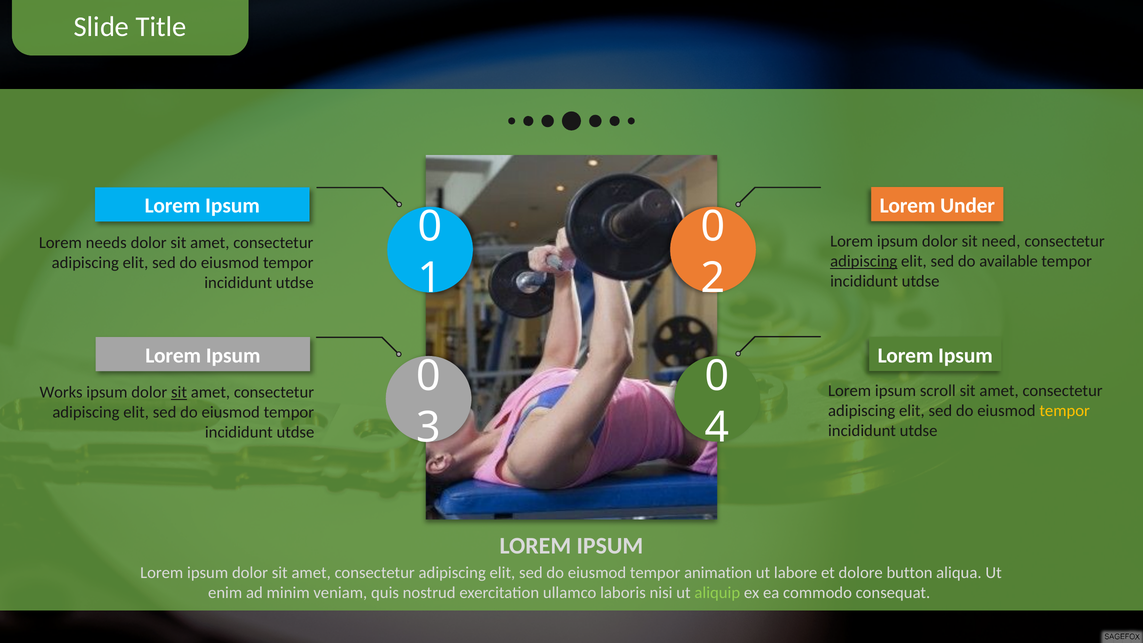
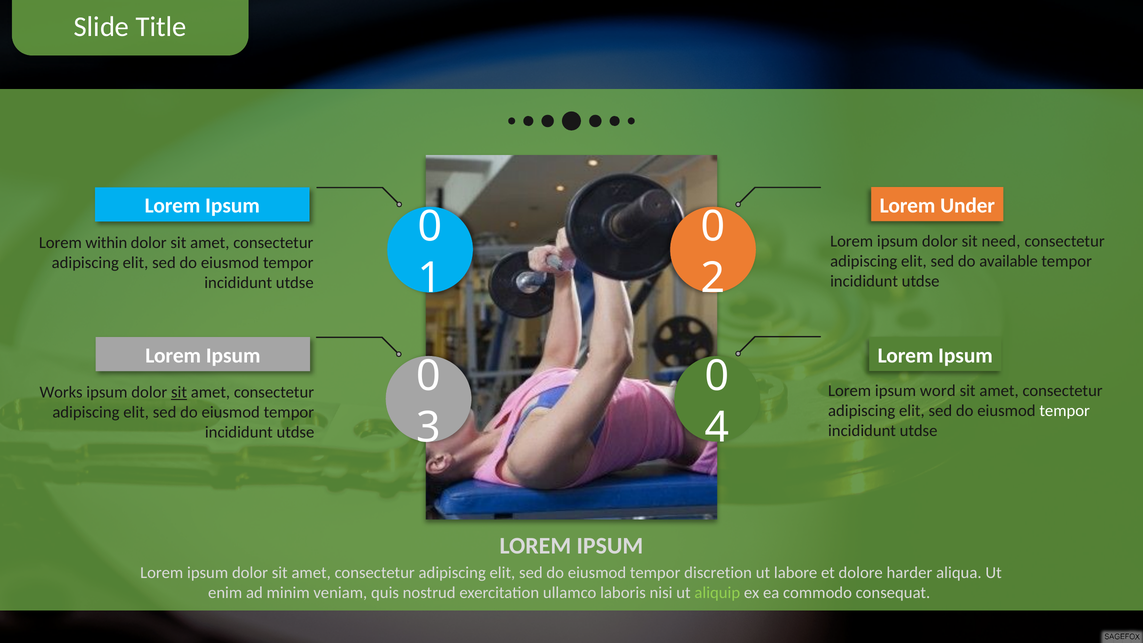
needs: needs -> within (106, 242)
adipiscing underline: present -> none (864, 261)
scroll: scroll -> word (938, 391)
tempor colour: yellow -> white (1065, 411)
animation: animation -> discretion (718, 573)
button: button -> harder (909, 573)
